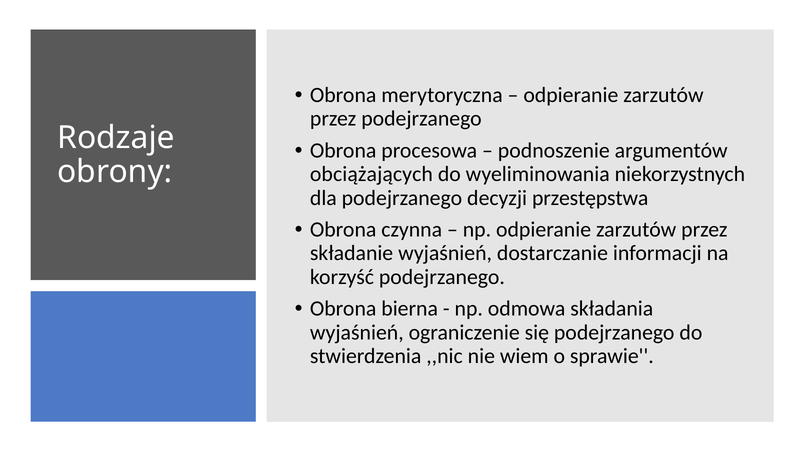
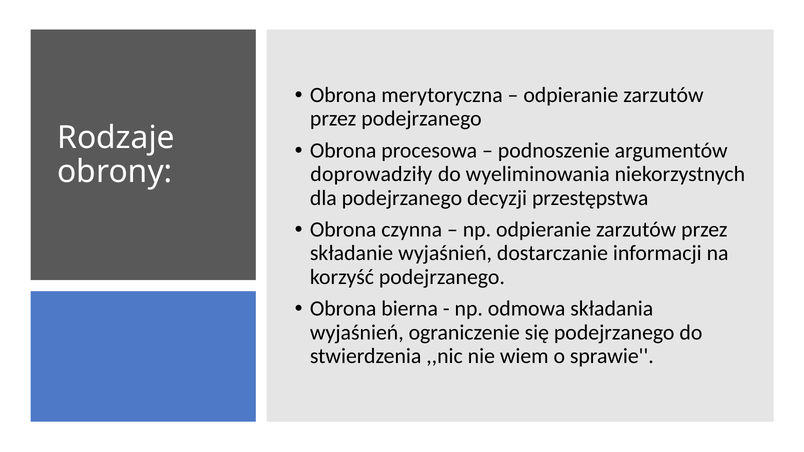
obciążających: obciążających -> doprowadziły (371, 174)
